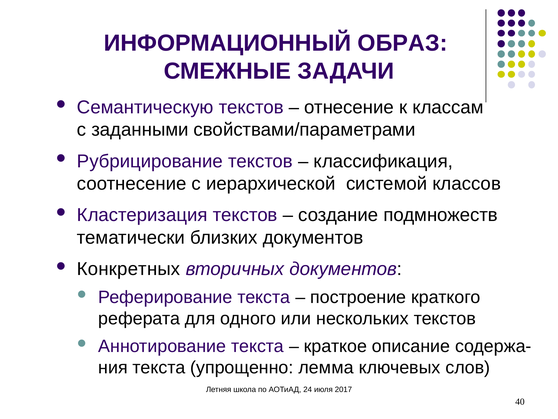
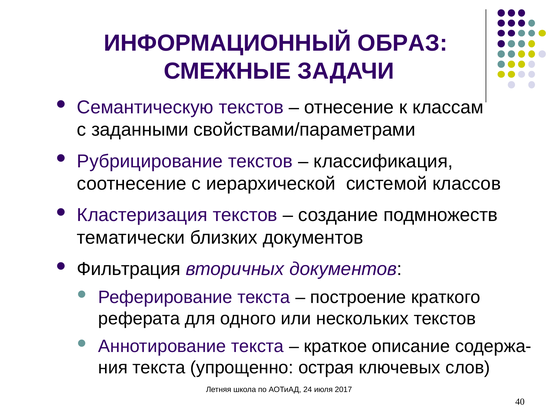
Конкретных: Конкретных -> Фильтрация (129, 269)
лемма: лемма -> острая (326, 367)
